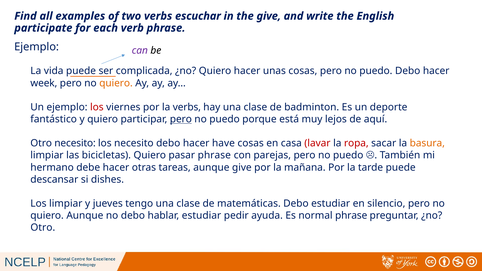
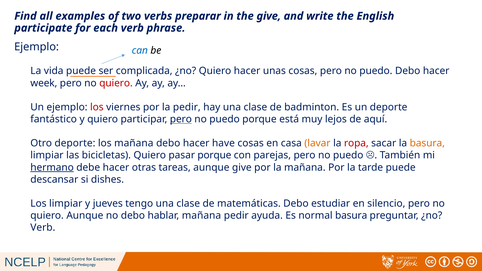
escuchar: escuchar -> preparar (198, 16)
can colour: purple -> blue (140, 51)
quiero colour: orange -> red (116, 83)
la verbs: verbs -> pedir (187, 107)
Otro necesito: necesito -> deporte (75, 143)
los necesito: necesito -> mañana (134, 143)
lavar colour: red -> orange (317, 143)
pasar phrase: phrase -> porque (214, 155)
hermano underline: none -> present (52, 167)
hablar estudiar: estudiar -> mañana (201, 216)
normal phrase: phrase -> basura (351, 216)
Otro: Otro -> Verb (43, 228)
